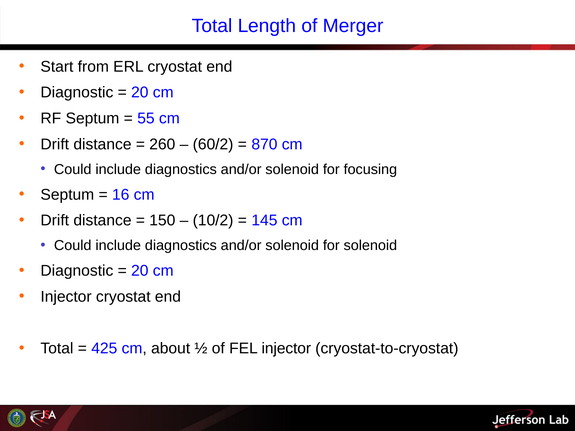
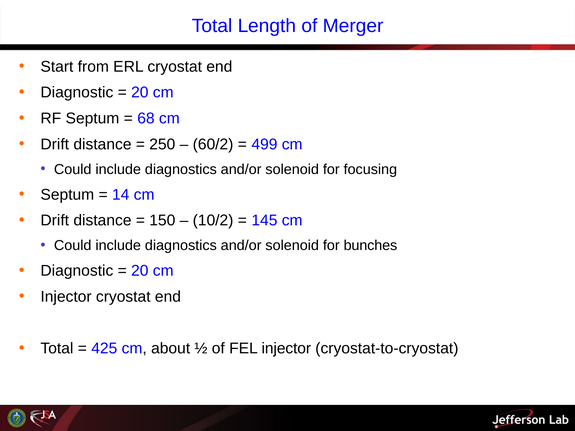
55: 55 -> 68 (146, 118)
260: 260 -> 250 (162, 144)
870: 870 -> 499 (264, 144)
16: 16 -> 14 (121, 195)
for solenoid: solenoid -> bunches (370, 246)
